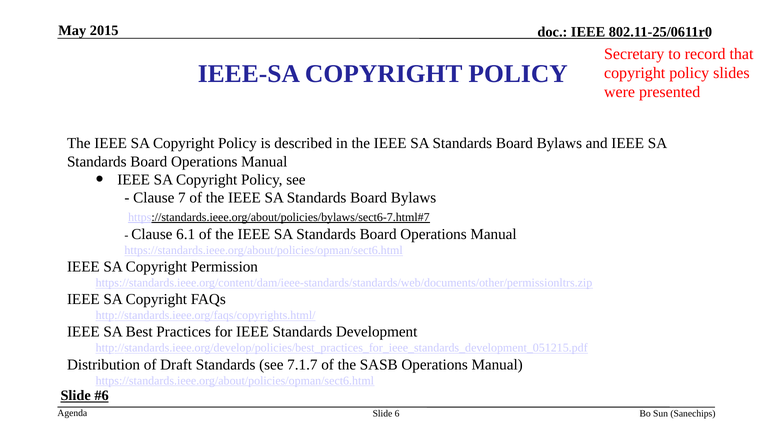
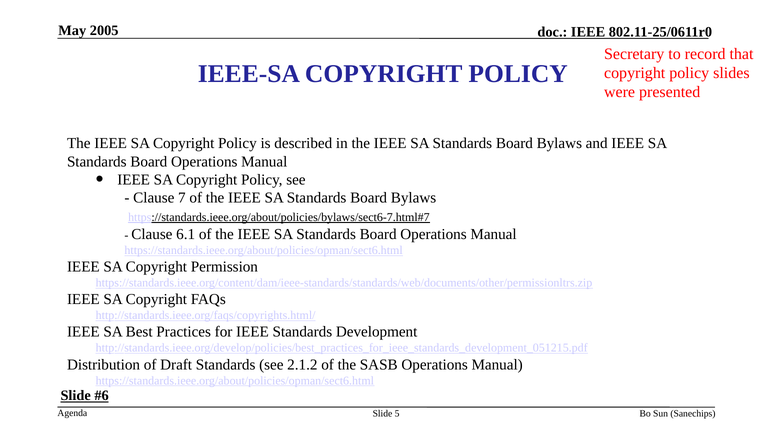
2015: 2015 -> 2005 (104, 30)
7.1.7: 7.1.7 -> 2.1.2 (302, 364)
6: 6 -> 5 (397, 413)
